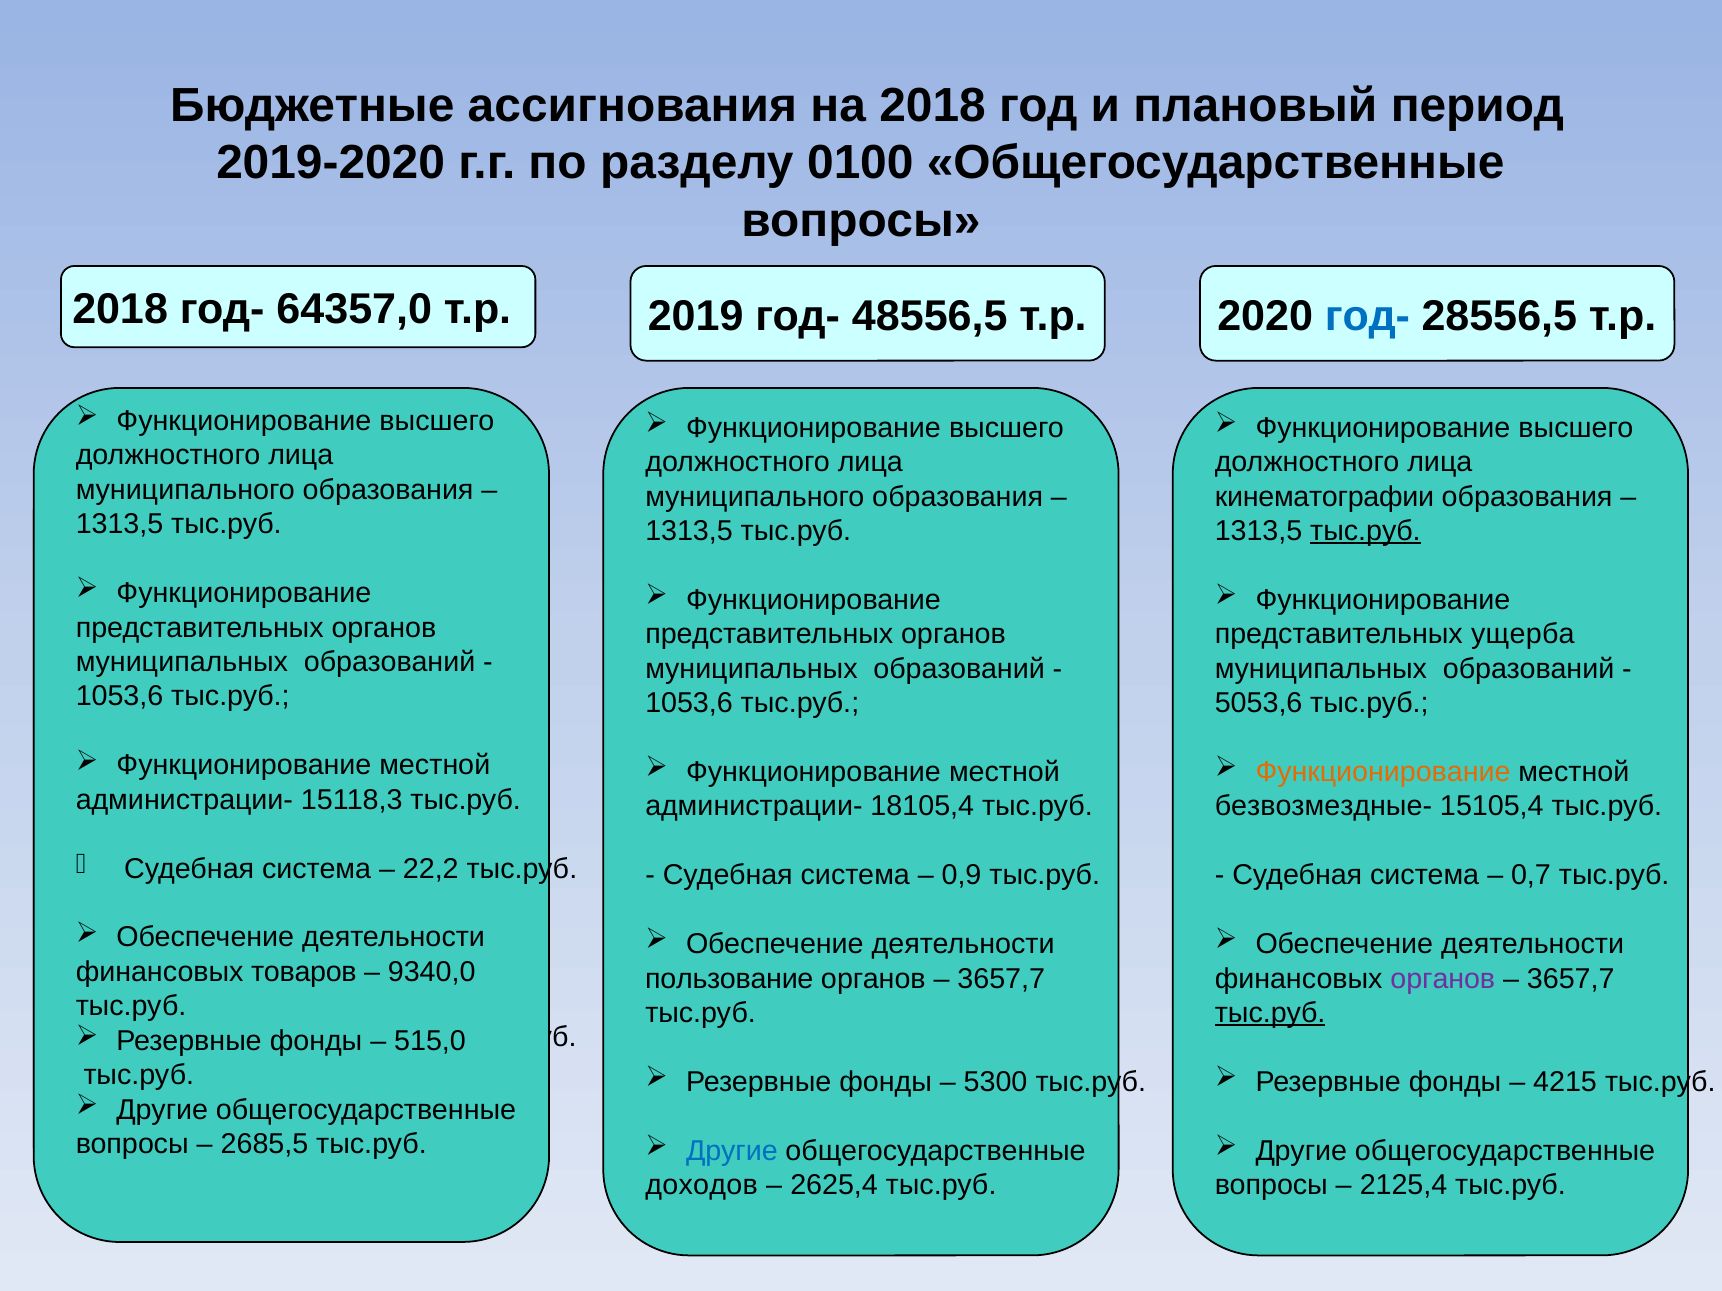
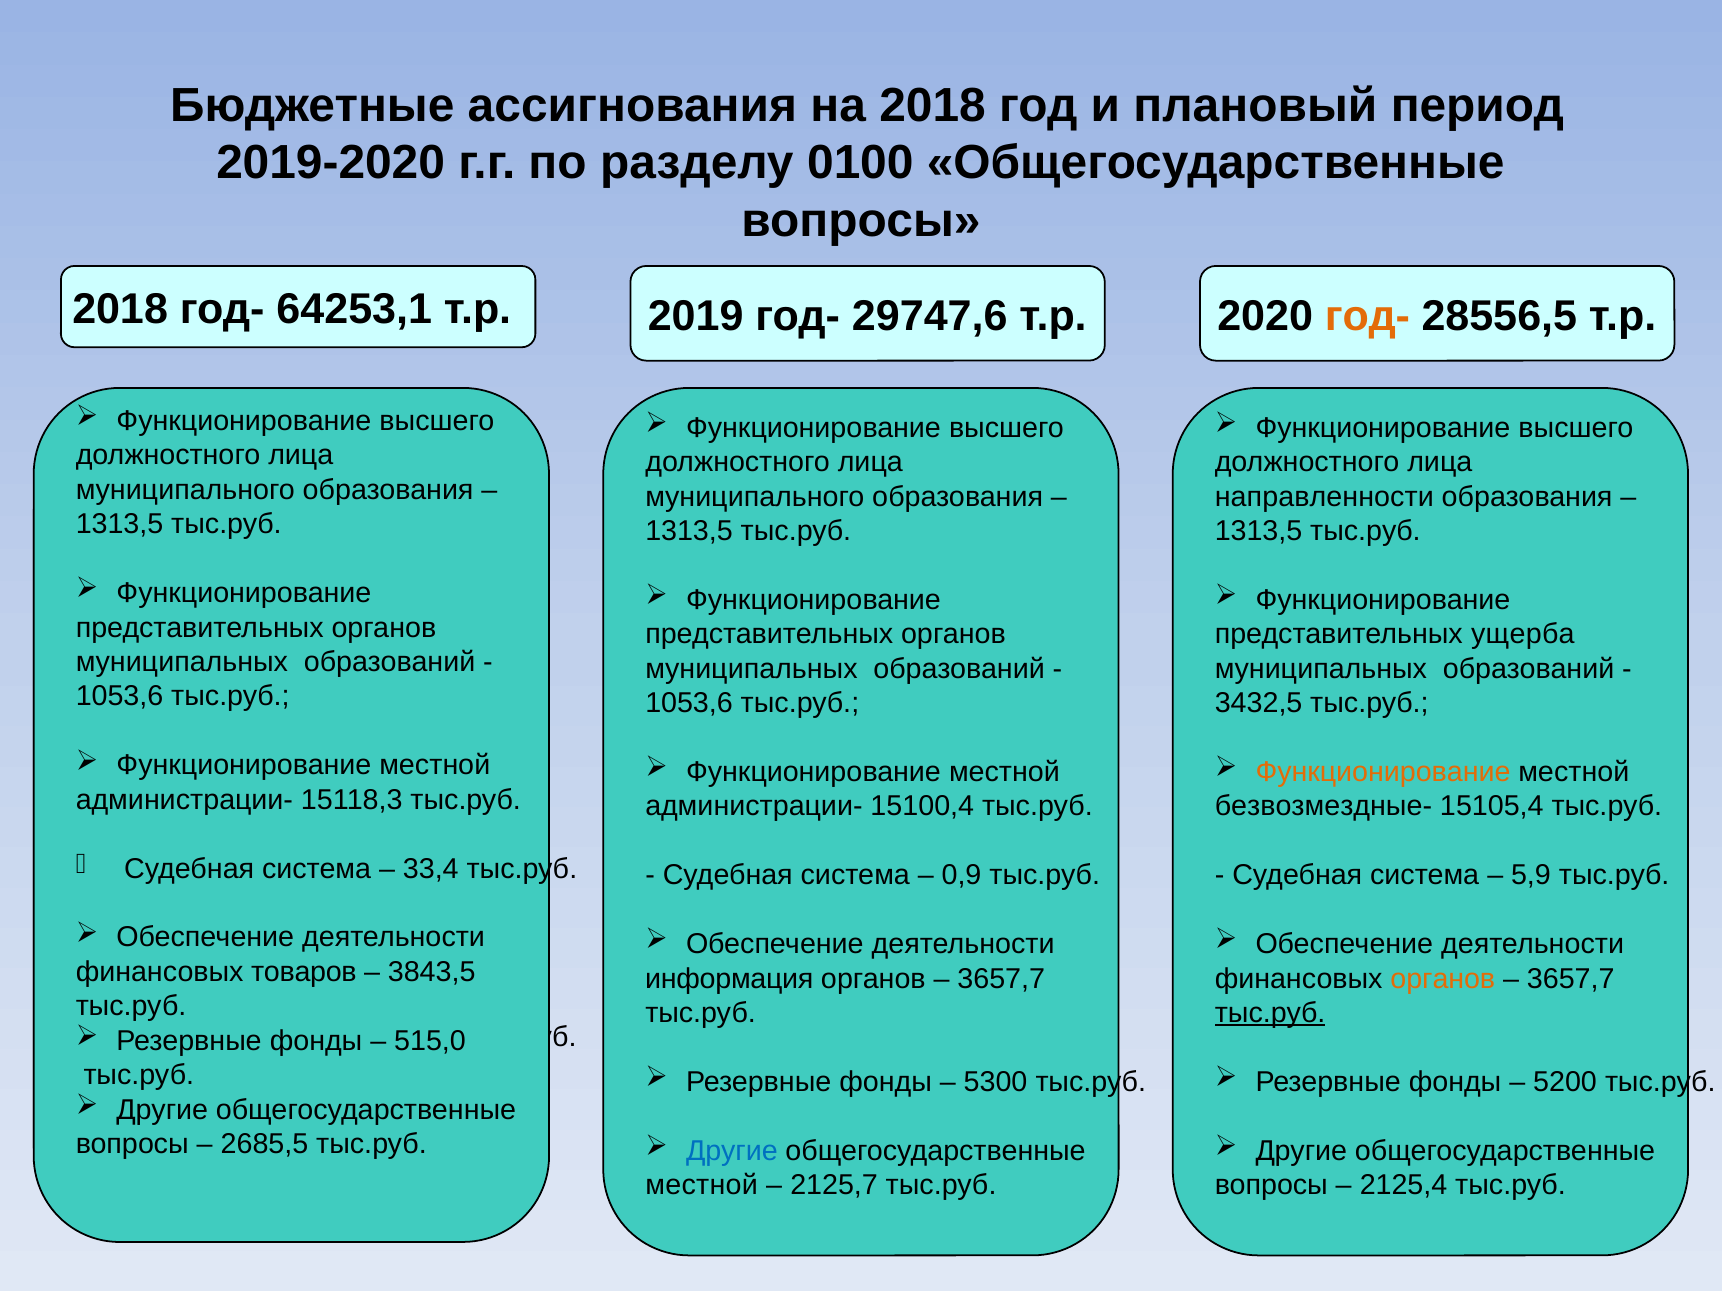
64357,0: 64357,0 -> 64253,1 (354, 310)
год- colour: blue -> orange (1367, 316)
48556,5: 48556,5 -> 29747,6 (930, 316)
кинематографии: кинематографии -> направленности (1324, 497)
тыс.руб underline: present -> none (1365, 531)
5053,6: 5053,6 -> 3432,5 (1259, 703)
18105,4: 18105,4 -> 15100,4 (922, 807)
22,2: 22,2 -> 33,4 (431, 869)
0,7: 0,7 -> 5,9 (1531, 876)
9340,0: 9340,0 -> 3843,5 (432, 972)
пользование: пользование -> информация (729, 979)
органов colour: purple -> orange (1443, 979)
4215: 4215 -> 5200 (1565, 1082)
доходов: доходов -> местной (702, 1186)
2625,4: 2625,4 -> 2125,7 (834, 1186)
